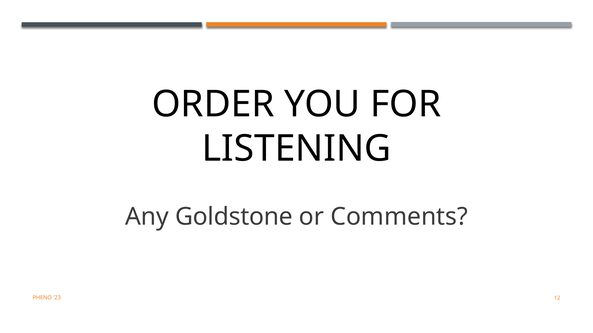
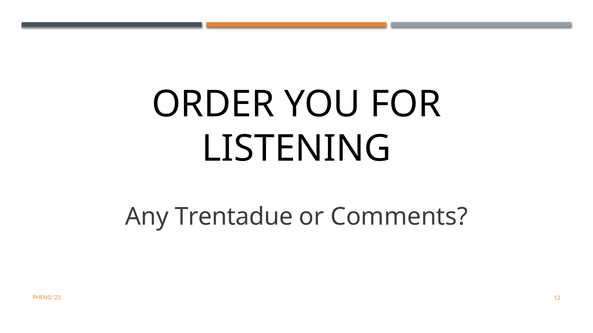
Goldstone: Goldstone -> Trentadue (234, 217)
